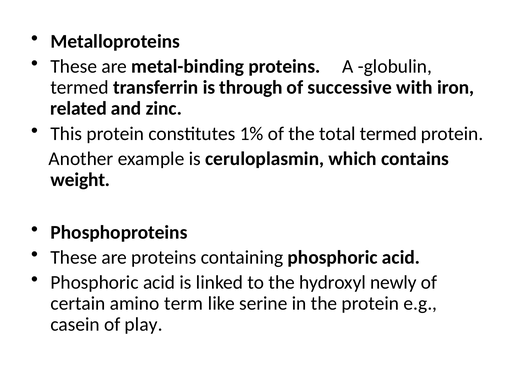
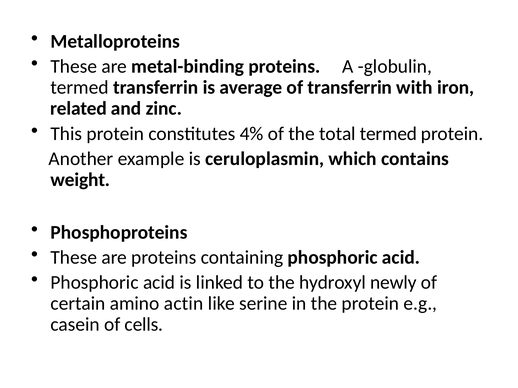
through: through -> average (251, 88)
of successive: successive -> transferrin (350, 88)
1%: 1% -> 4% (252, 134)
term: term -> actin (184, 304)
play: play -> cells (144, 325)
